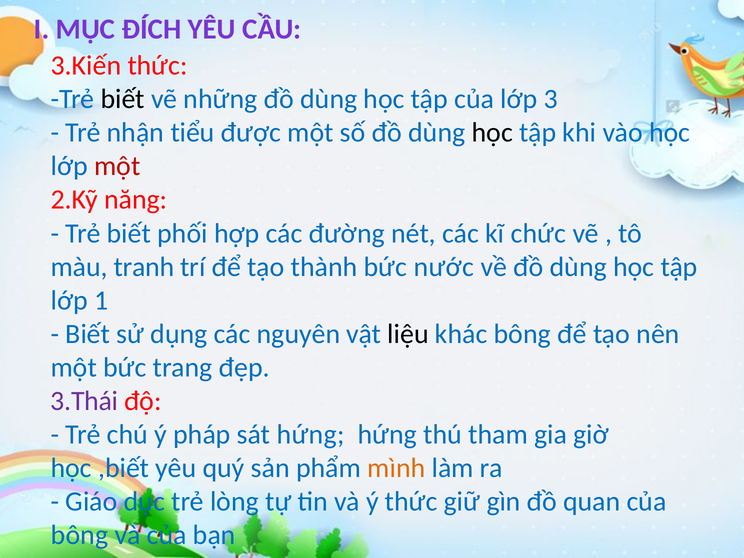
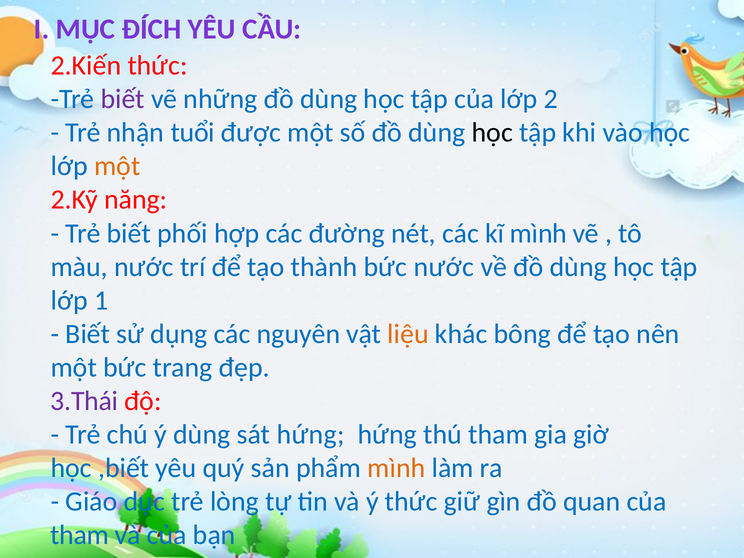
3.Kiến: 3.Kiến -> 2.Kiến (86, 66)
biết colour: black -> purple (123, 99)
3: 3 -> 2 (551, 99)
tiểu: tiểu -> tuổi (193, 133)
một colour: red -> orange (117, 166)
kĩ chức: chức -> mình (539, 233)
màu tranh: tranh -> nước (144, 267)
liệu colour: black -> orange (408, 334)
ý pháp: pháp -> dùng (202, 434)
bông: bông -> tham (80, 535)
